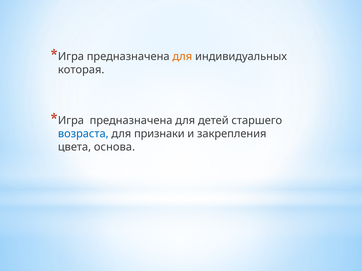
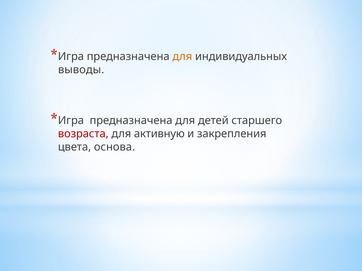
которая: которая -> выводы (81, 70)
возраста colour: blue -> red (83, 134)
признаки: признаки -> активную (159, 134)
